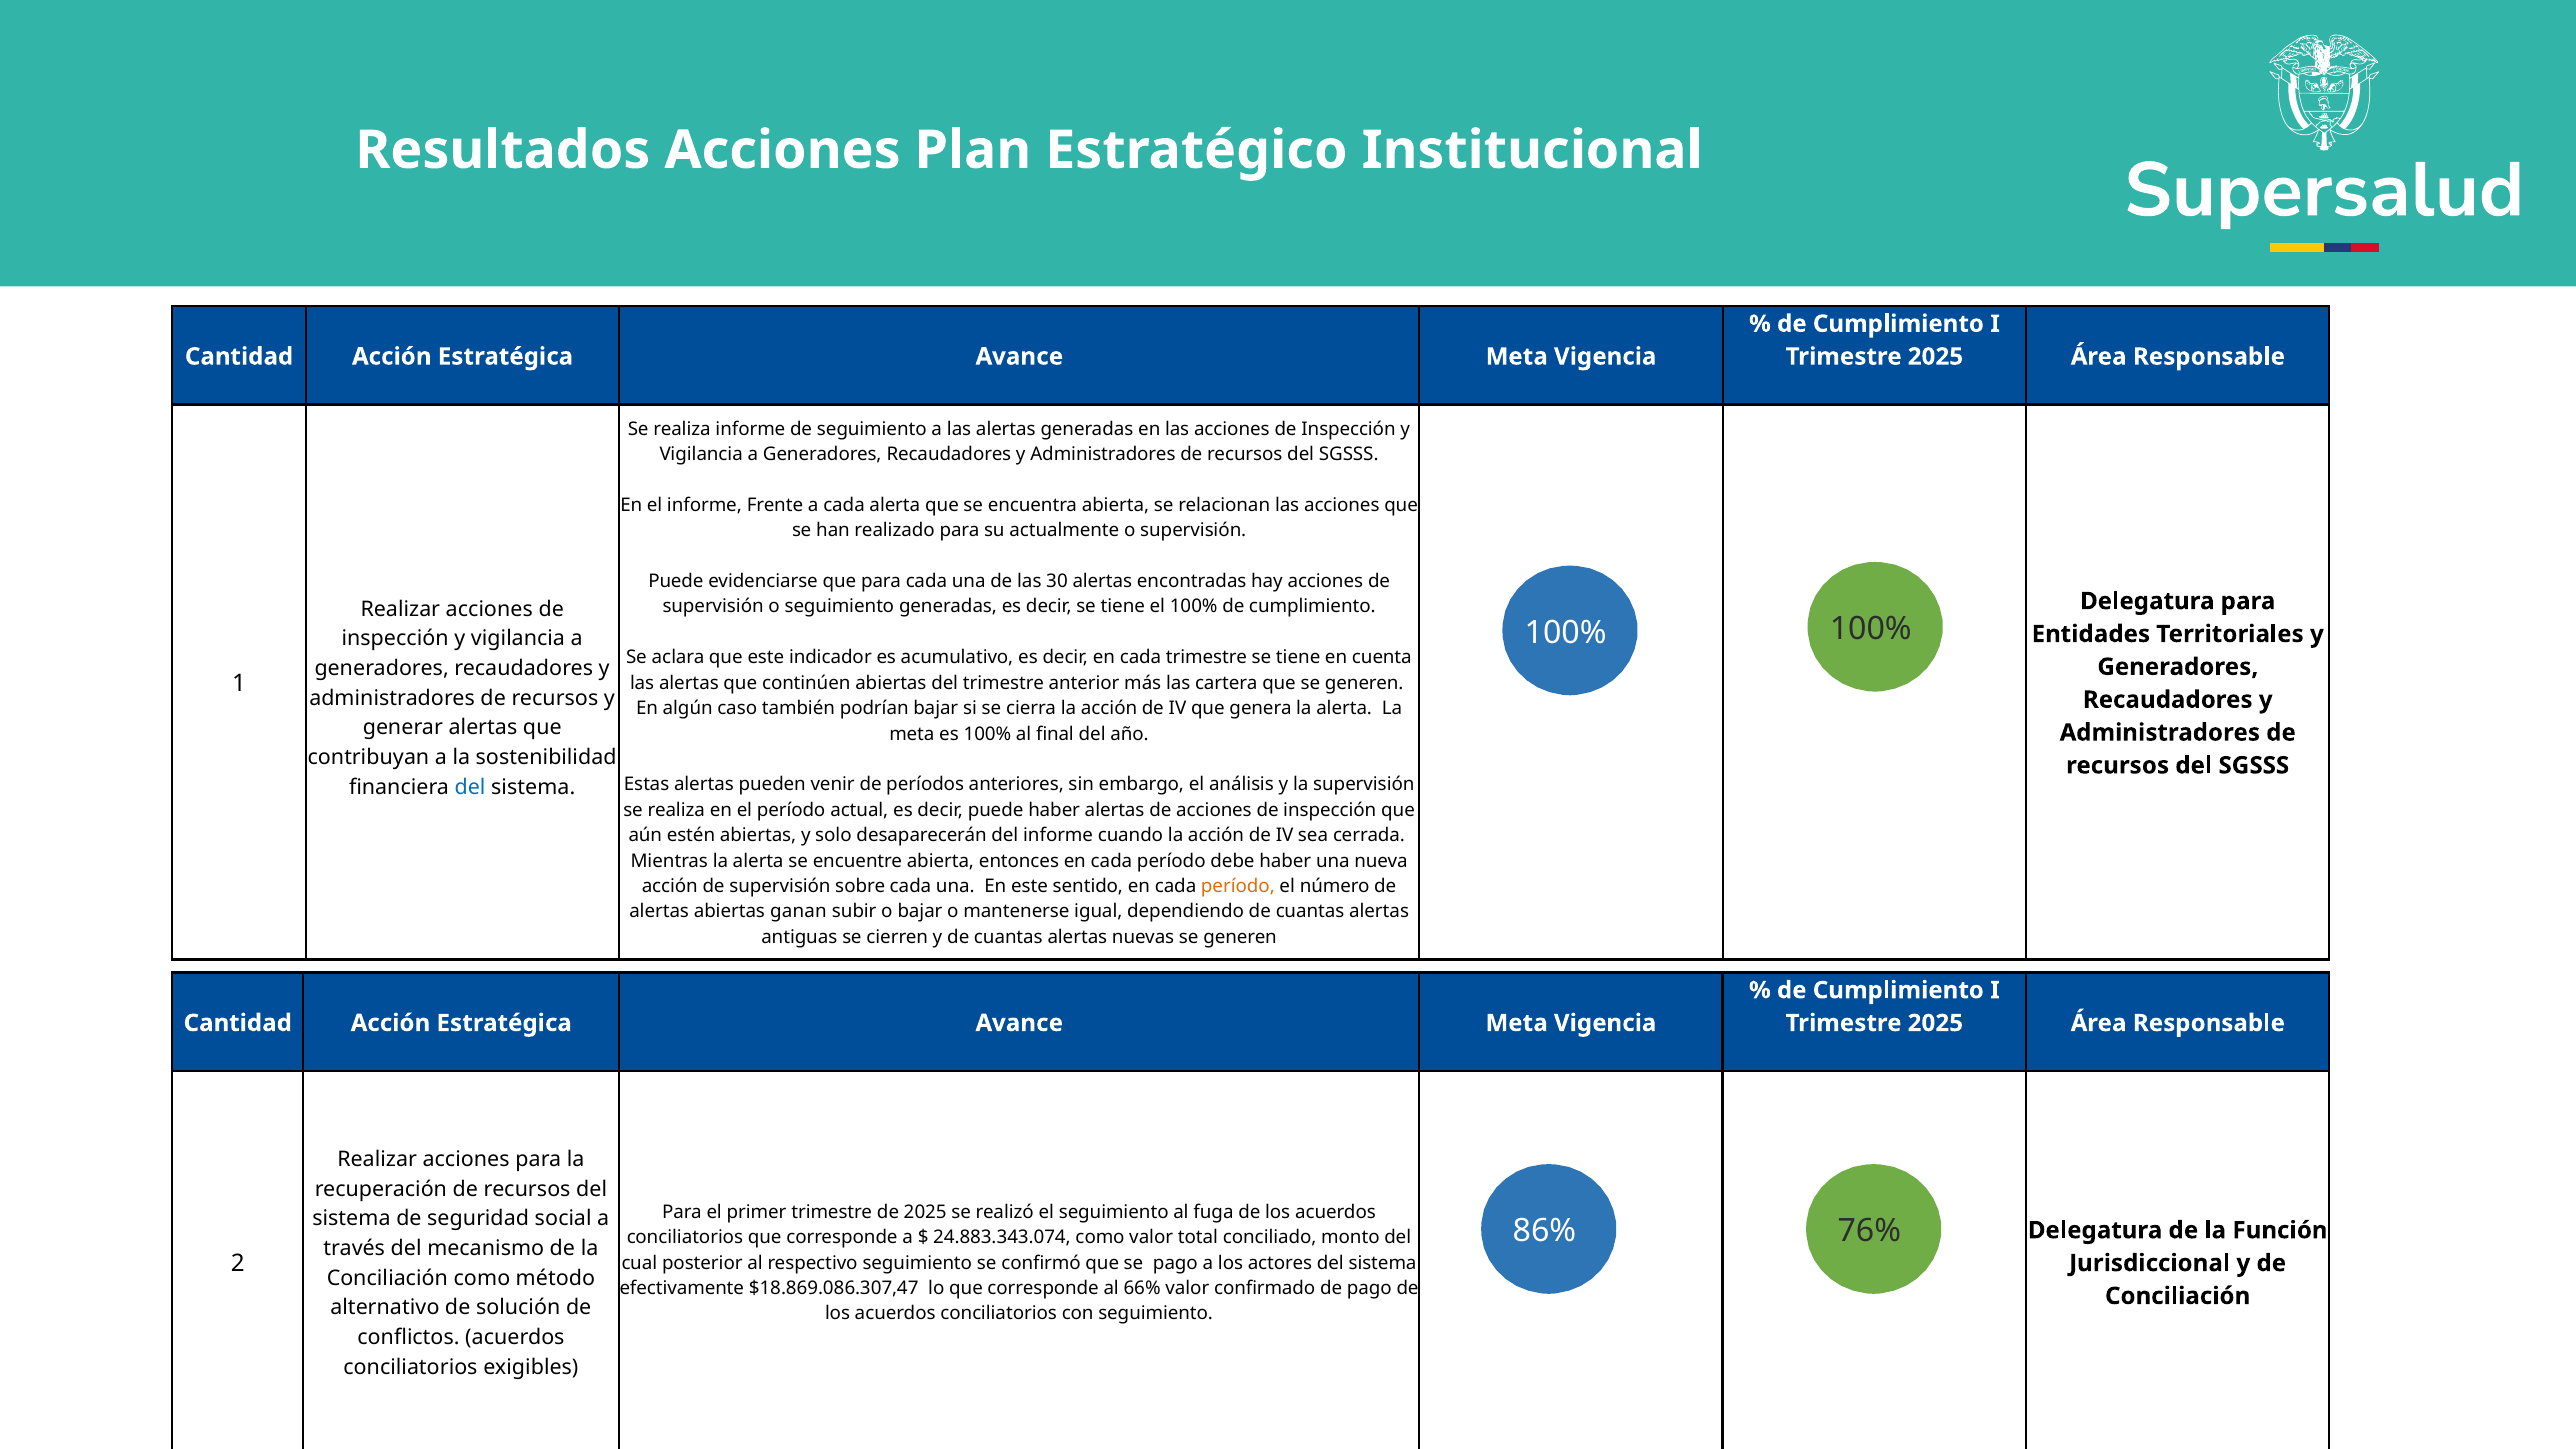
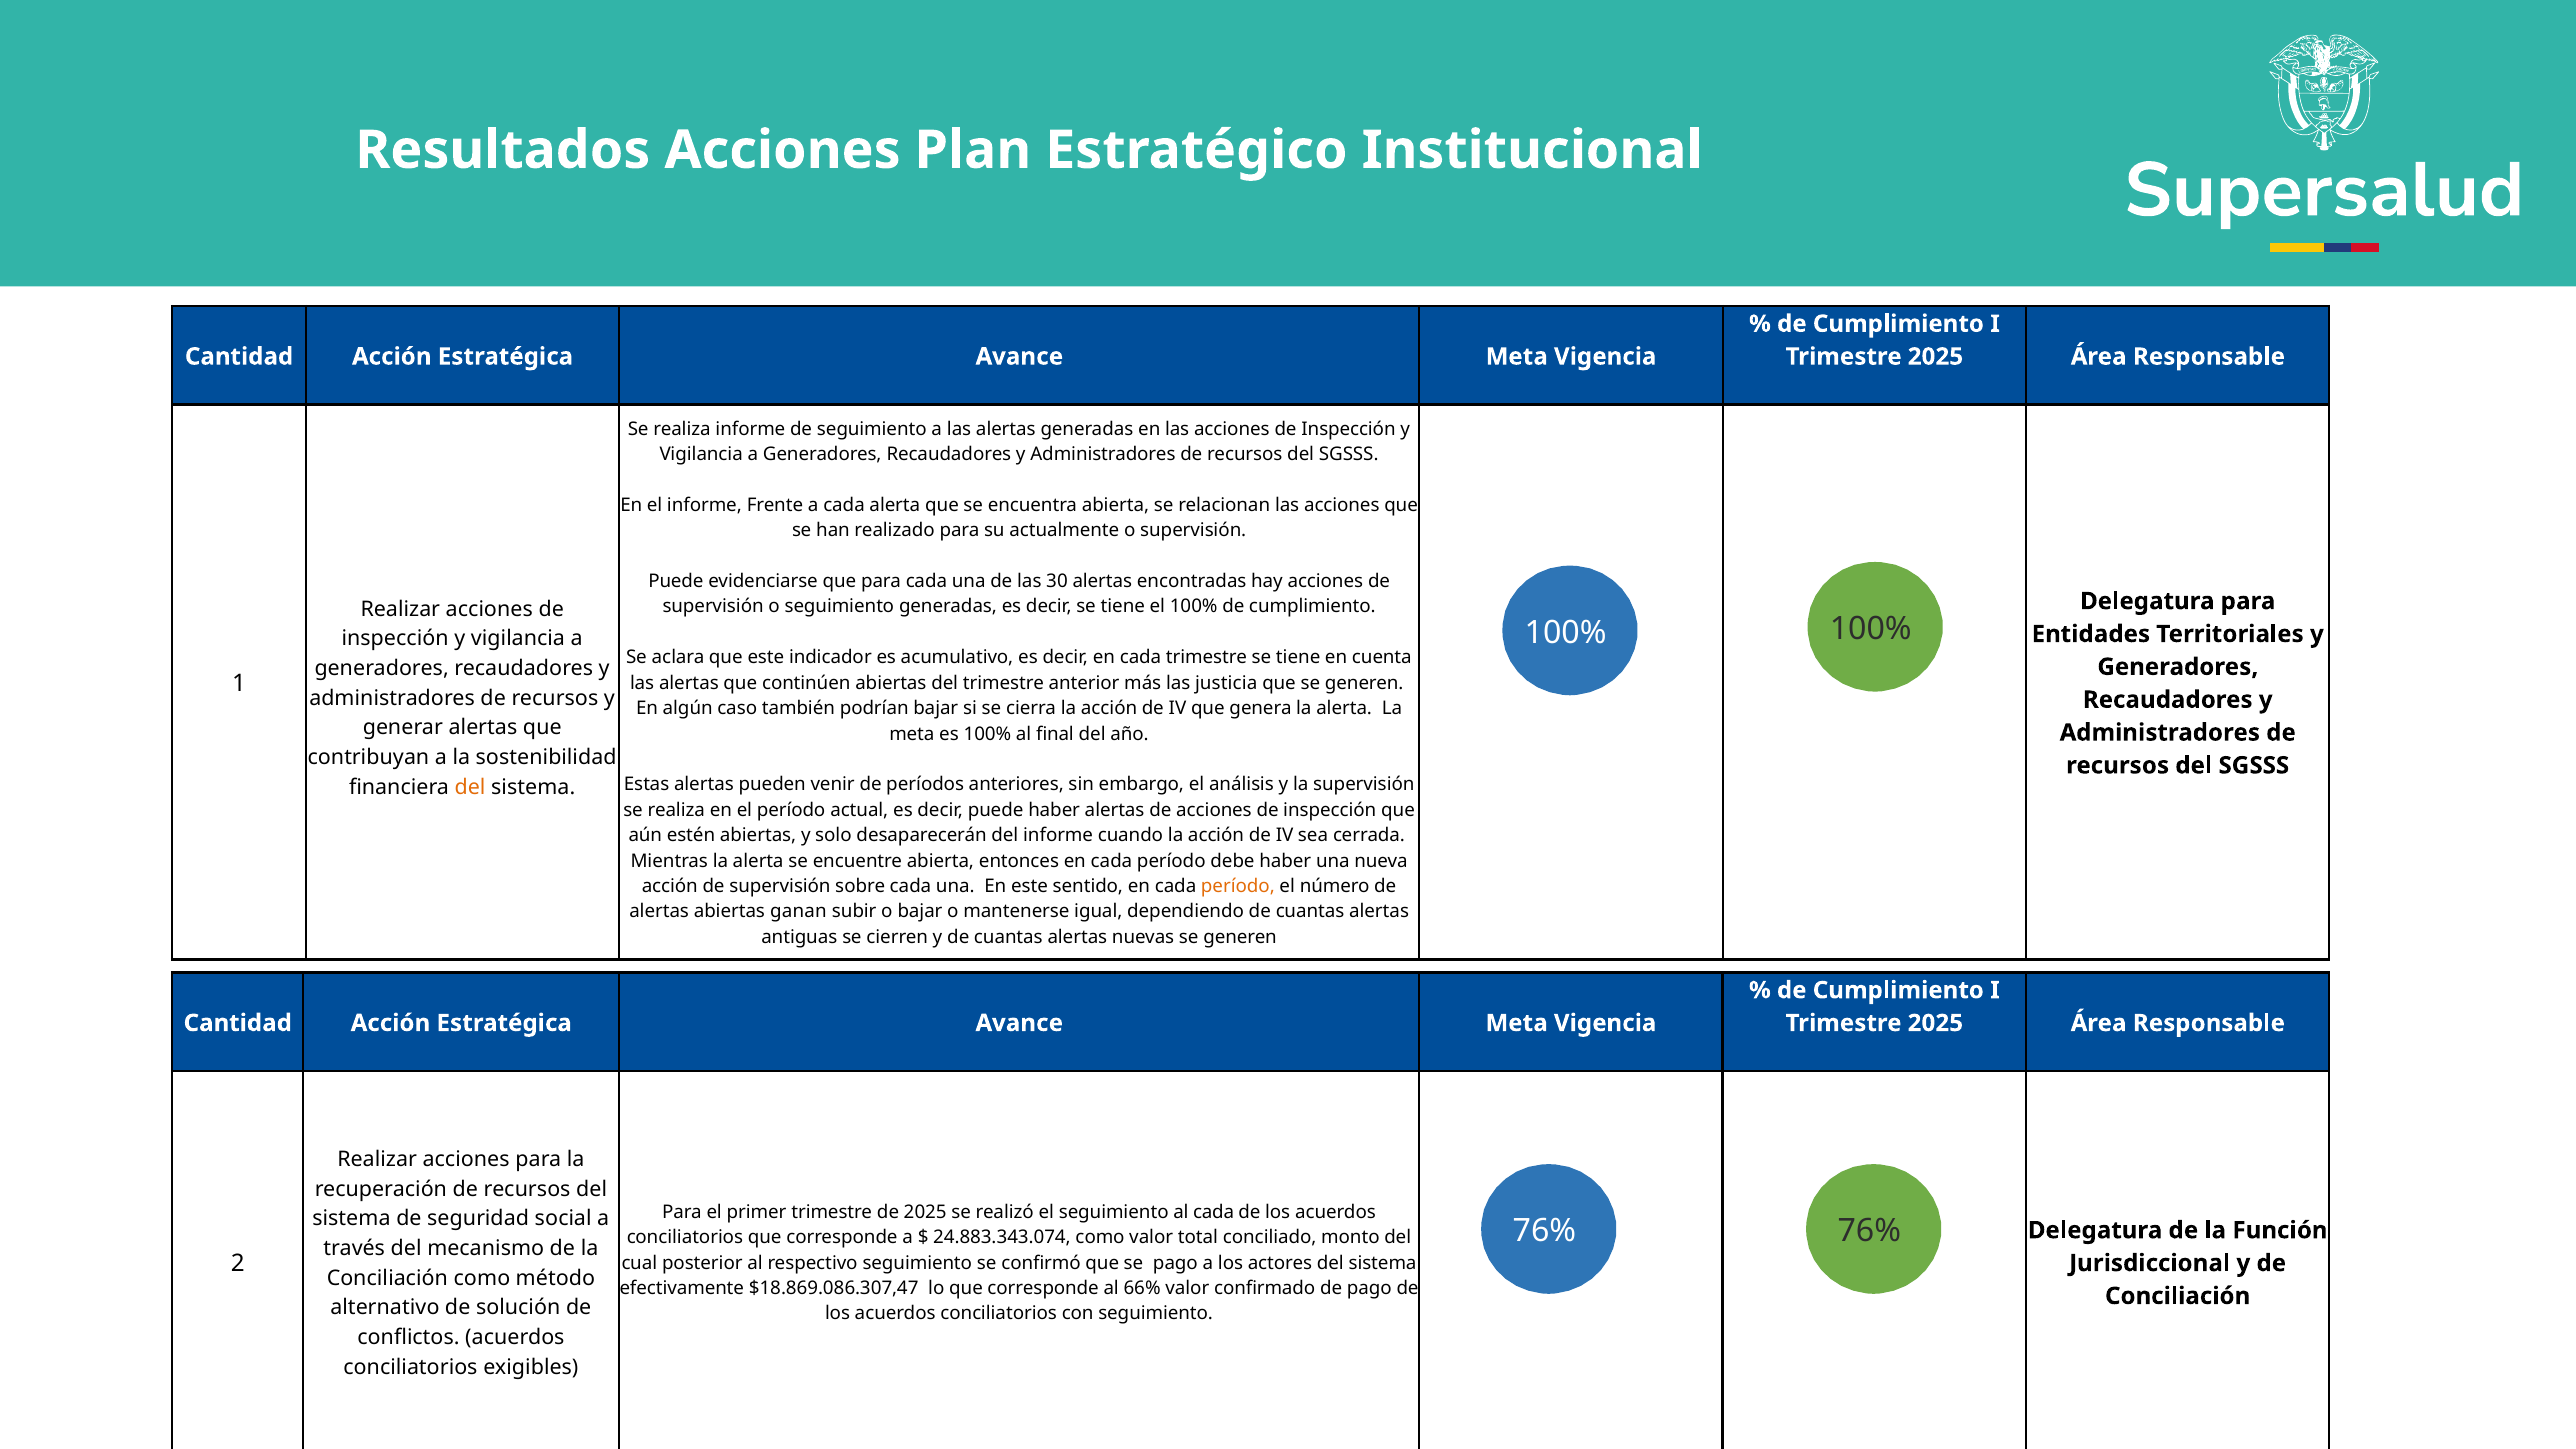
cartera: cartera -> justicia (1226, 683)
del colour: blue -> orange (470, 787)
al fuga: fuga -> cada (1214, 1212)
86%: 86% -> 76% (1544, 1231)
